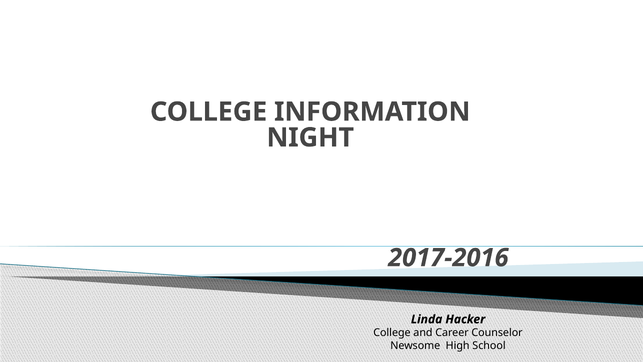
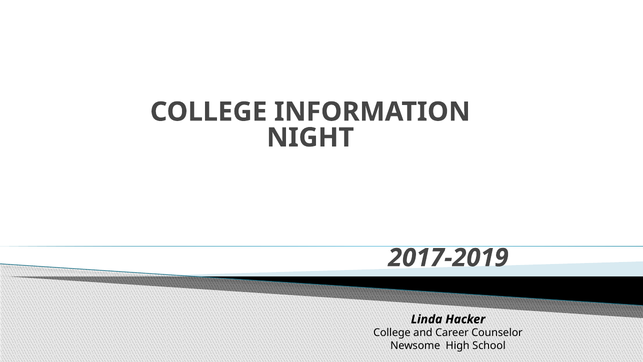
2017-2016: 2017-2016 -> 2017-2019 (448, 258)
